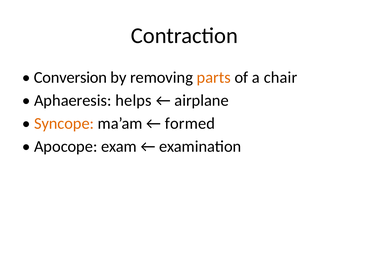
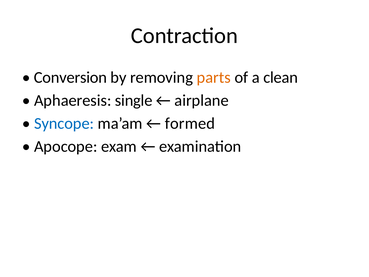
chair: chair -> clean (281, 77)
helps: helps -> single (134, 100)
Syncope colour: orange -> blue (64, 123)
